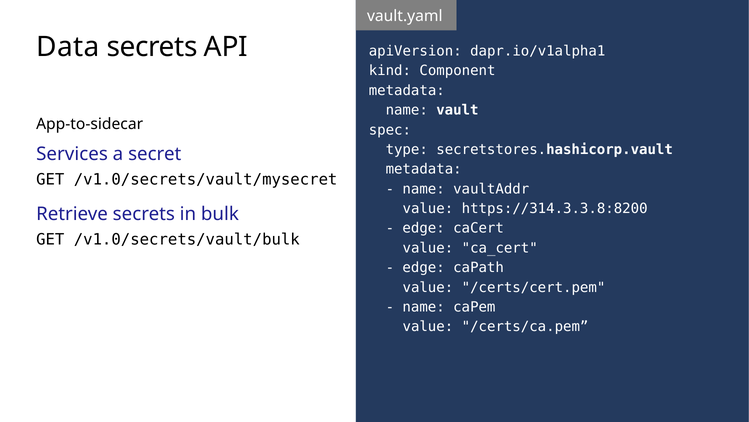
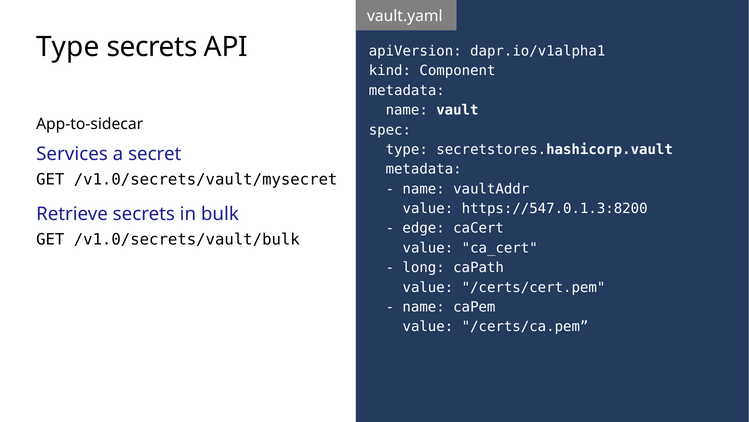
Data: Data -> Type (68, 47)
https://314.3.3.8:8200: https://314.3.3.8:8200 -> https://547.0.1.3:8200 (555, 208)
edge: edge -> long (424, 267)
